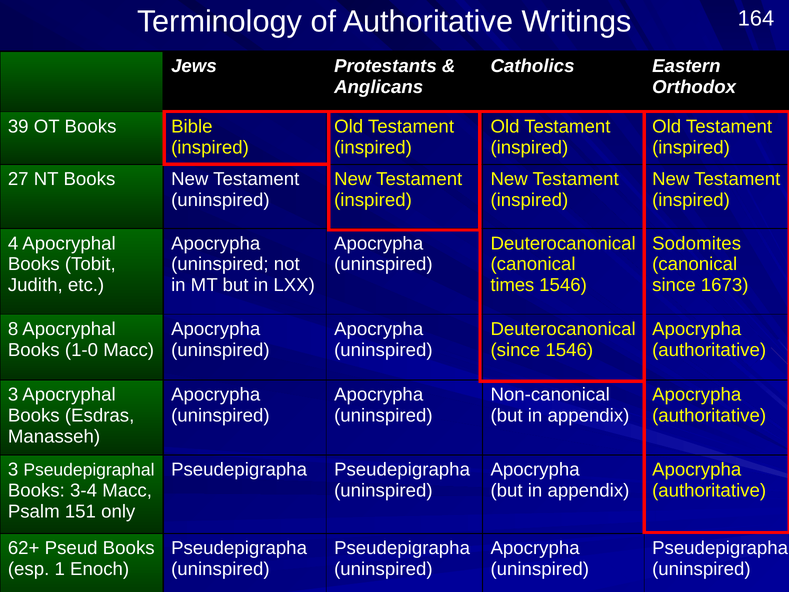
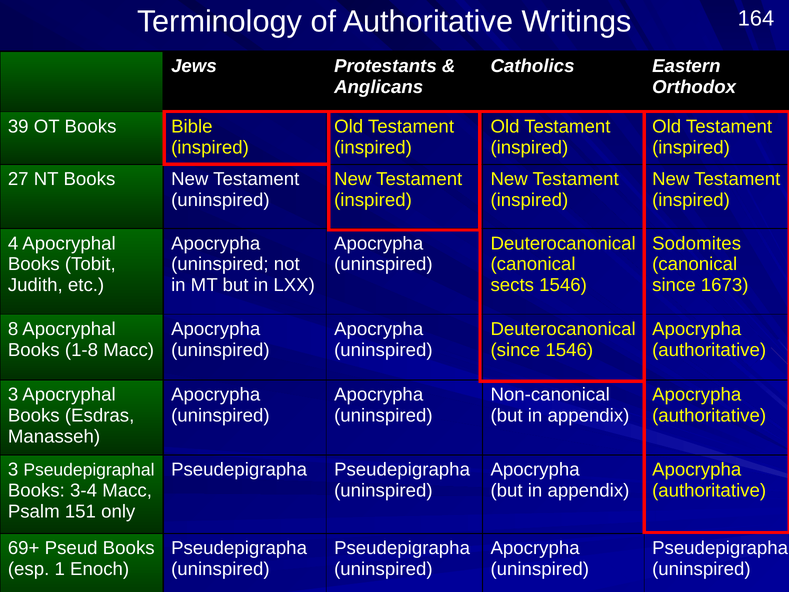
times: times -> sects (512, 285)
1-0: 1-0 -> 1-8 (81, 350)
62+: 62+ -> 69+ (24, 548)
